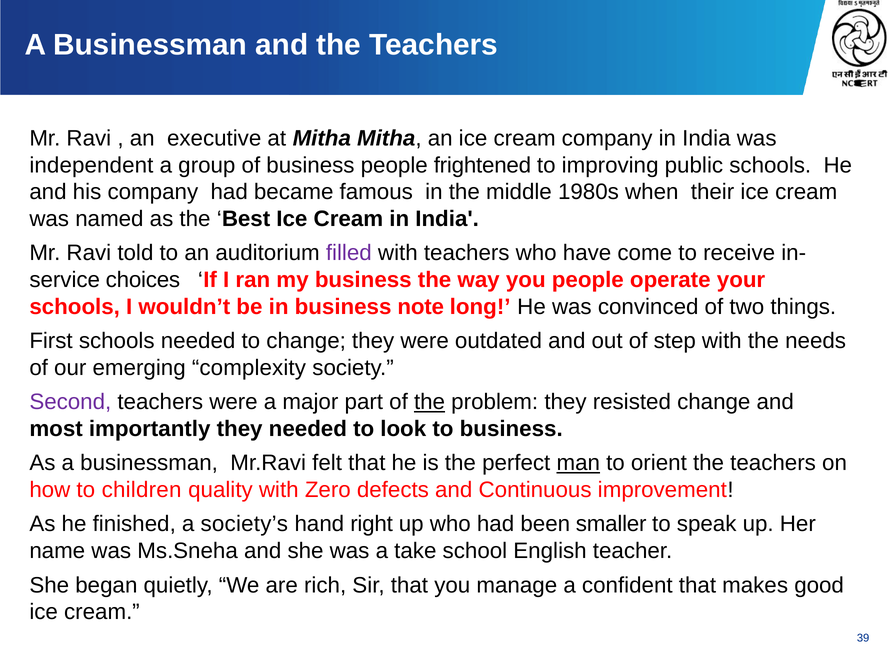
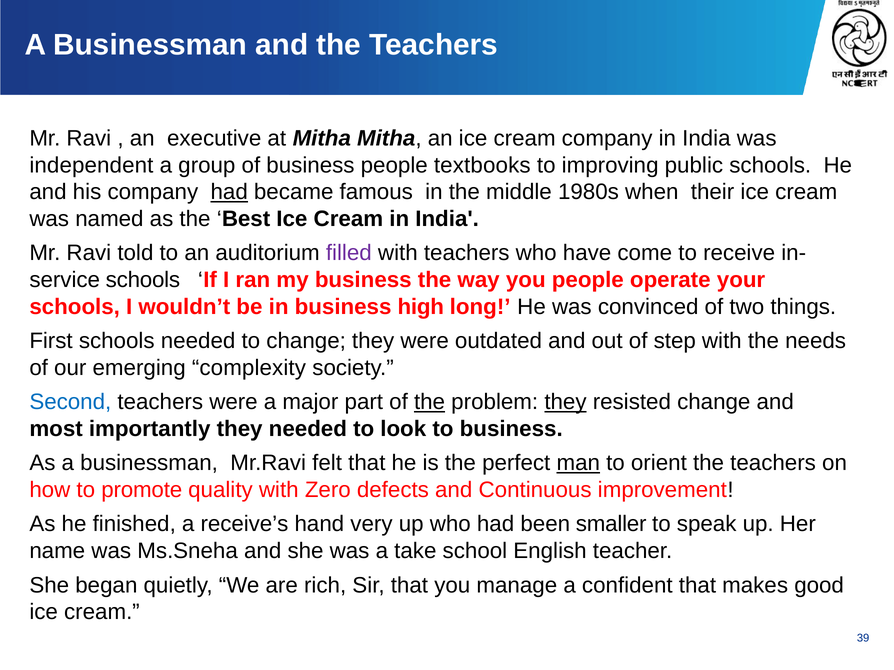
frightened: frightened -> textbooks (482, 165)
had underline: none -> present (229, 192)
choices: choices -> schools (143, 280)
note: note -> high (421, 307)
Second colour: purple -> blue (70, 402)
they underline: none -> present (565, 402)
children: children -> promote (142, 490)
society’s: society’s -> receive’s (244, 525)
right: right -> very (371, 525)
